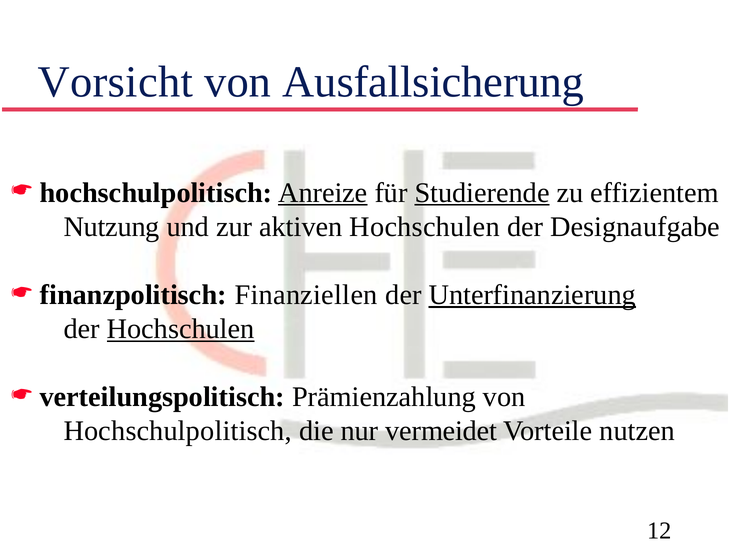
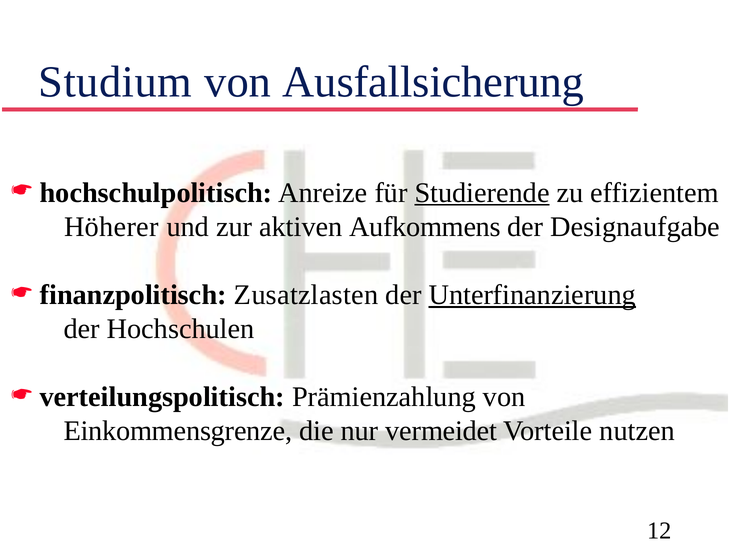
Vorsicht: Vorsicht -> Studium (115, 82)
Anreize underline: present -> none (323, 193)
Nutzung: Nutzung -> Höherer (111, 227)
aktiven Hochschulen: Hochschulen -> Aufkommens (425, 227)
Finanziellen: Finanziellen -> Zusatzlasten (306, 295)
Hochschulen underline: present -> none (181, 329)
Hochschulpolitisch: Hochschulpolitisch -> Einkommensgrenze (178, 431)
